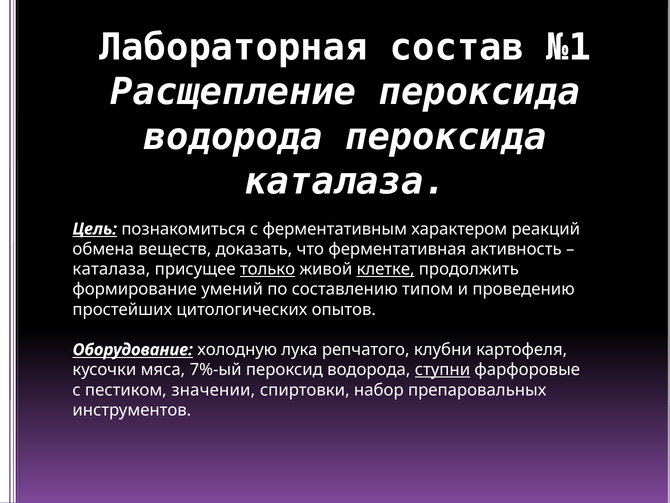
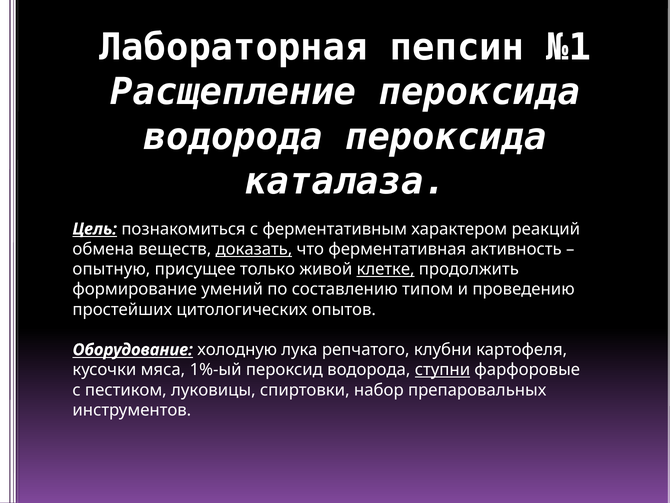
состав: состав -> пепсин (457, 47)
доказать underline: none -> present (254, 249)
каталаза: каталаза -> опытную (111, 269)
только underline: present -> none (268, 269)
7%-ый: 7%-ый -> 1%-ый (216, 370)
значении: значении -> луковицы (213, 390)
